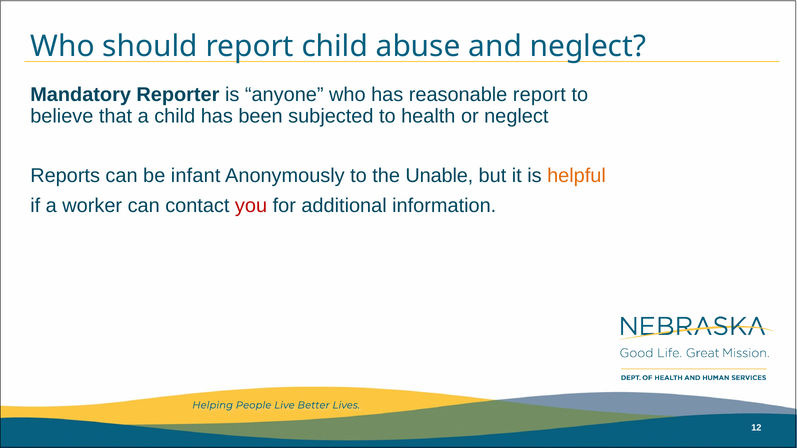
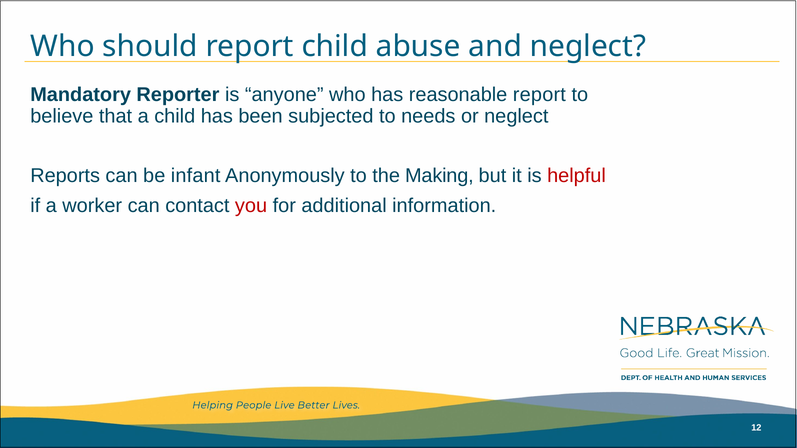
health: health -> needs (428, 116)
Unable: Unable -> Making (439, 176)
helpful colour: orange -> red (577, 176)
